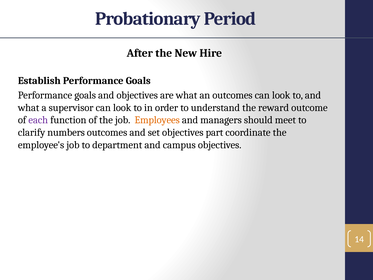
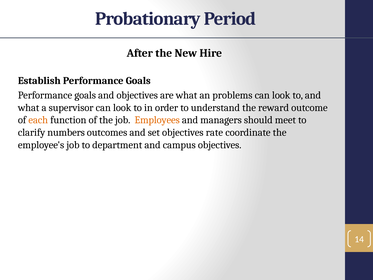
an outcomes: outcomes -> problems (232, 95)
each colour: purple -> orange (38, 120)
part: part -> rate (214, 132)
